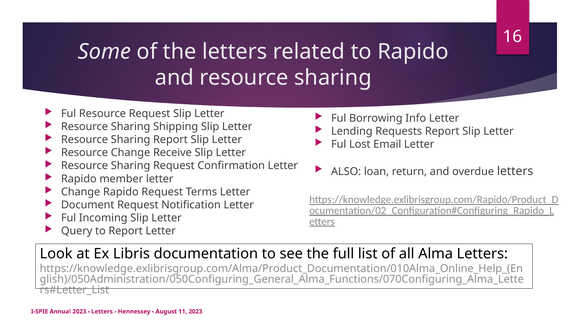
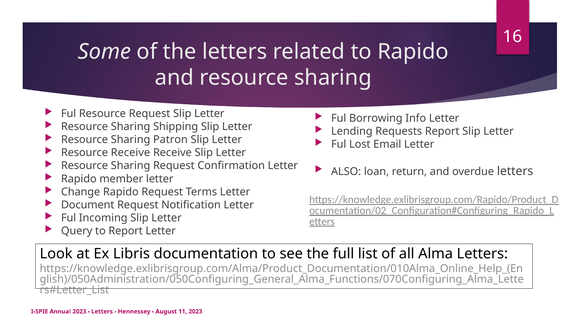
Sharing Report: Report -> Patron (170, 140)
Resource Change: Change -> Receive (130, 153)
